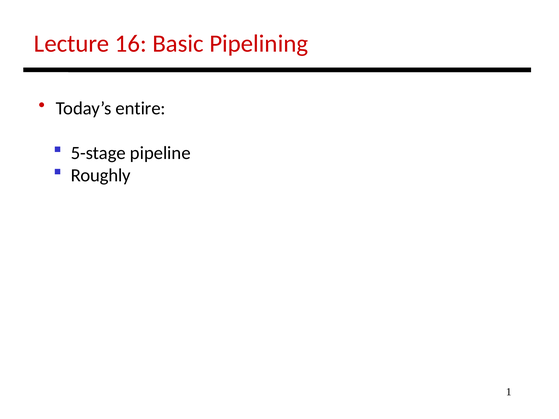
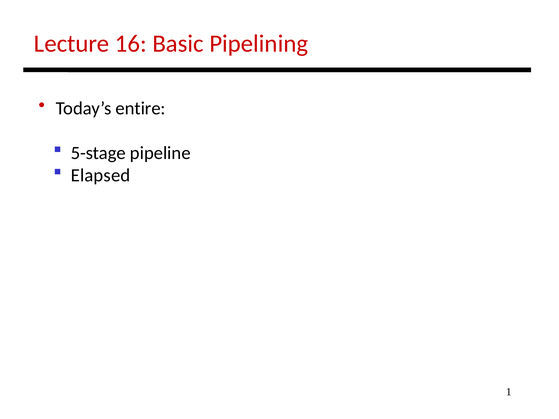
Roughly: Roughly -> Elapsed (101, 175)
